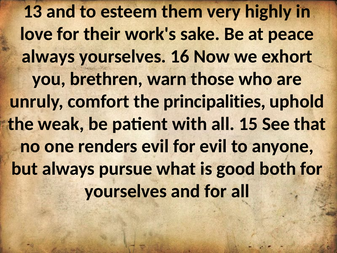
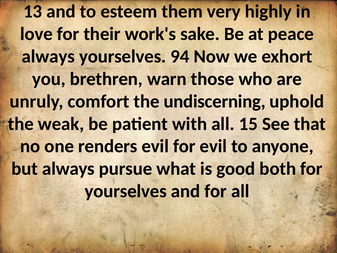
16: 16 -> 94 (180, 56)
principalities: principalities -> undiscerning (215, 101)
